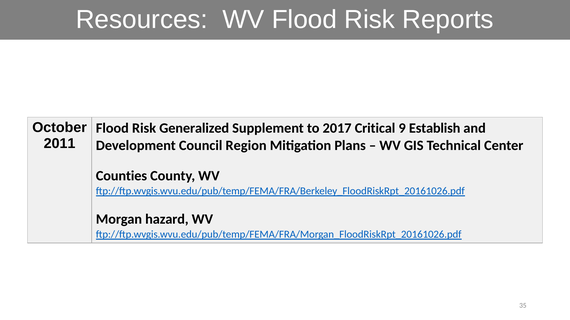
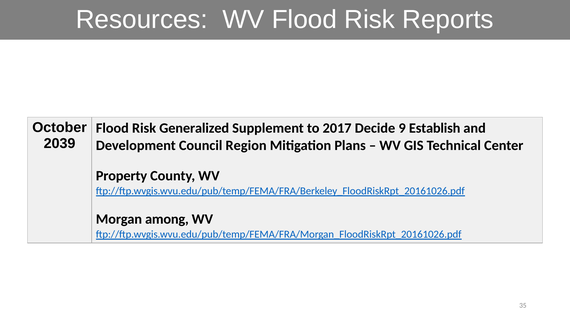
Critical: Critical -> Decide (375, 128)
2011: 2011 -> 2039 (60, 144)
Counties: Counties -> Property (121, 176)
hazard: hazard -> among (167, 220)
